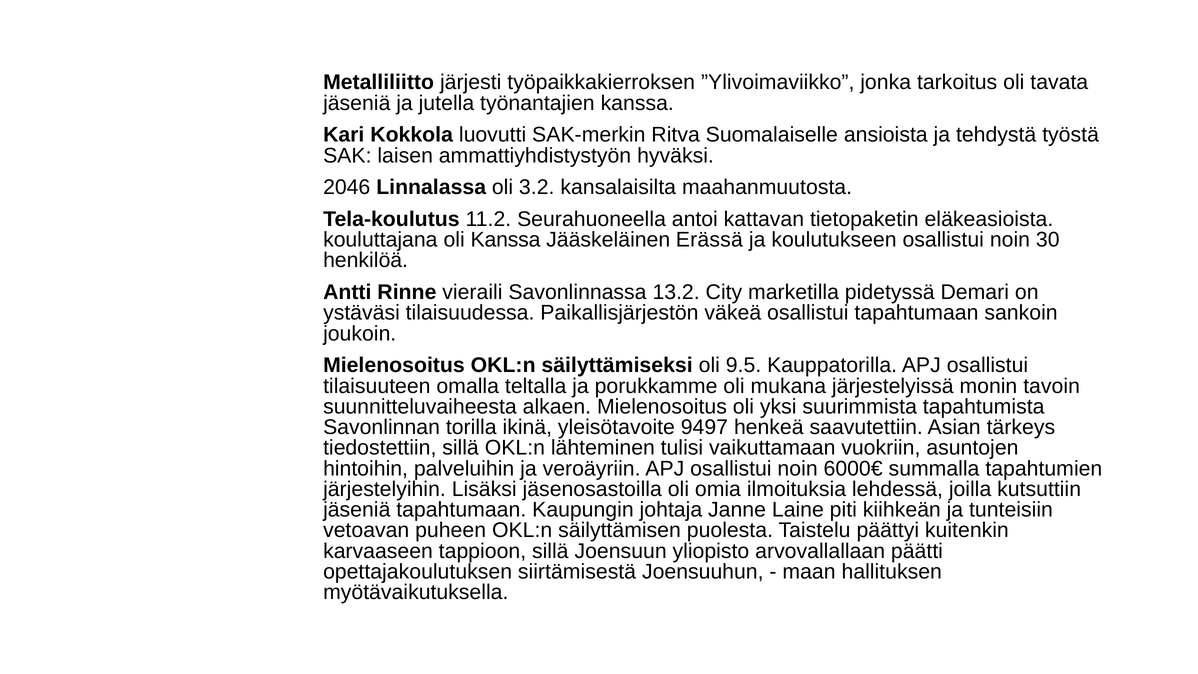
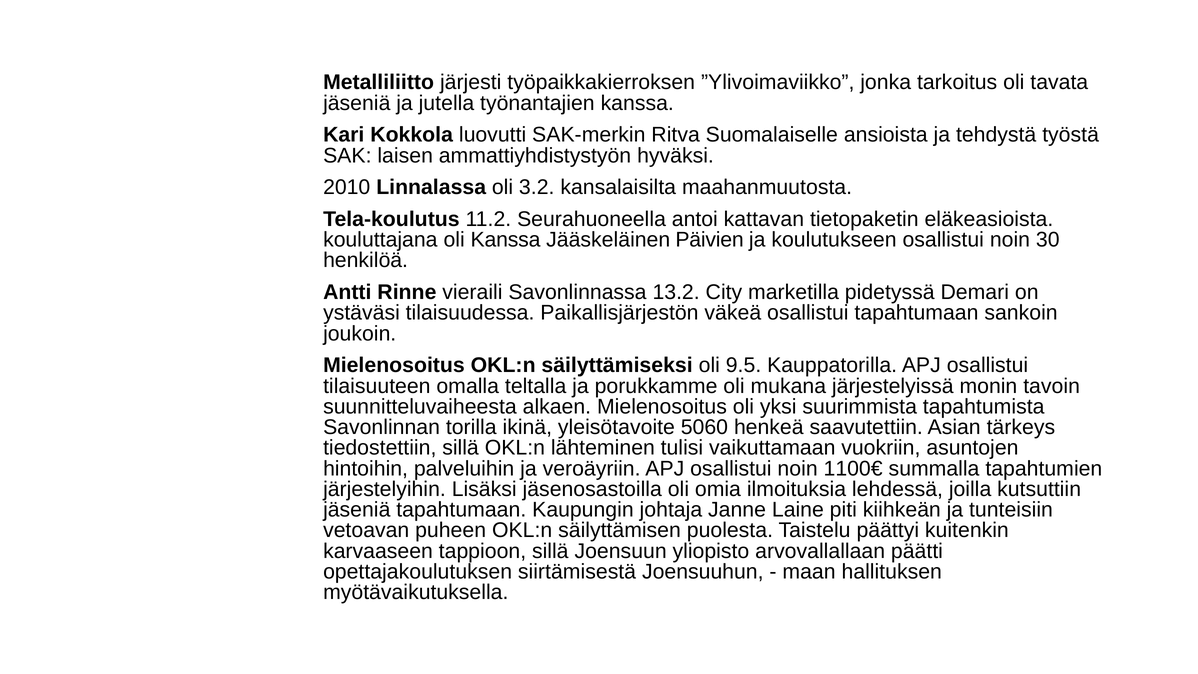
2046: 2046 -> 2010 (347, 187)
Erässä: Erässä -> Päivien (710, 240)
9497: 9497 -> 5060 (704, 427)
6000€: 6000€ -> 1100€ (853, 468)
